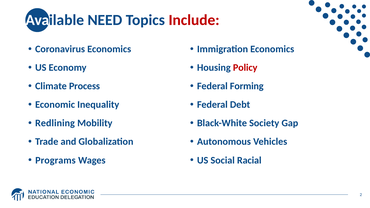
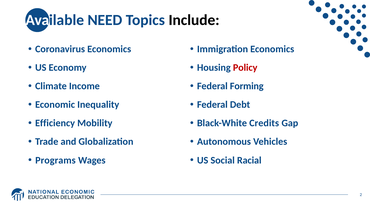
Include colour: red -> black (194, 20)
Process: Process -> Income (84, 86)
Redlining: Redlining -> Efficiency (55, 123)
Society: Society -> Credits (264, 123)
